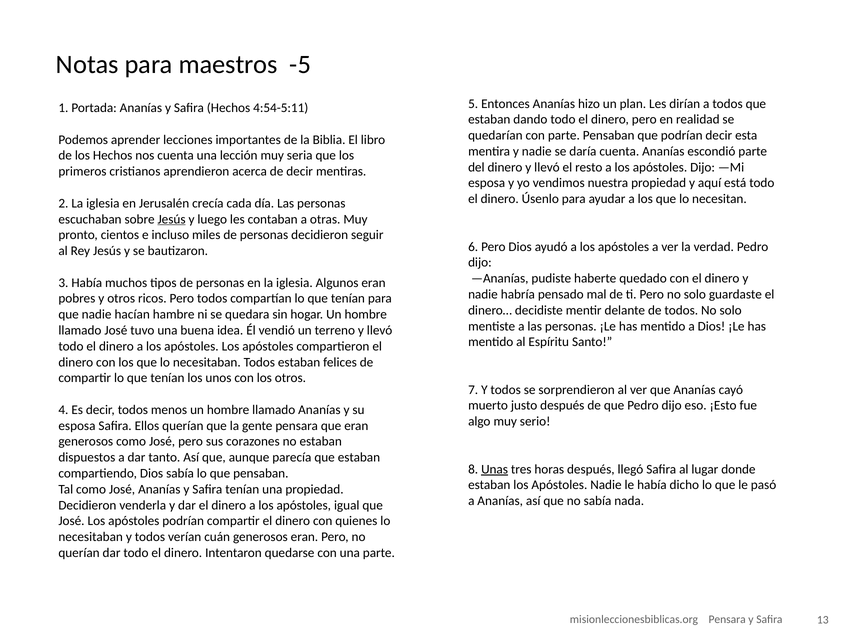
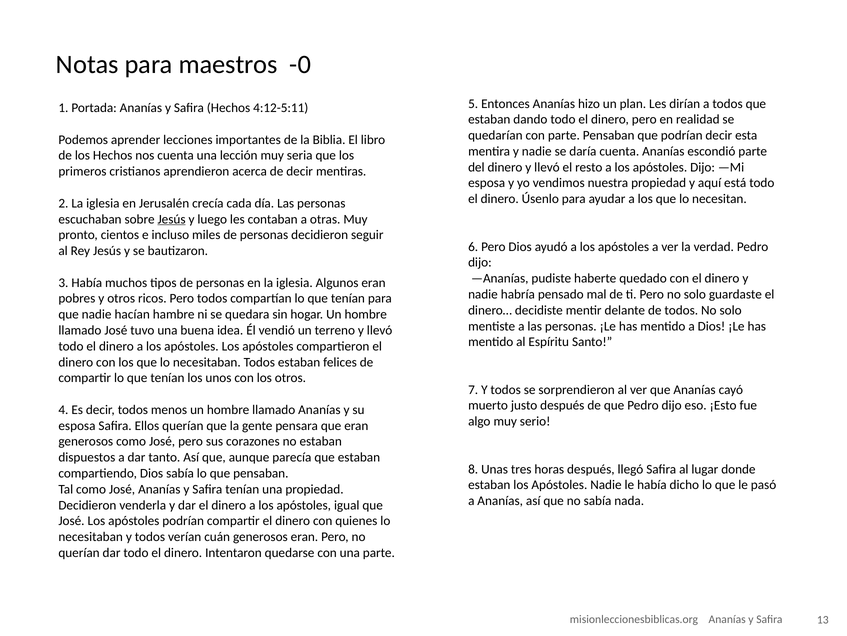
-5: -5 -> -0 (300, 64)
4:54-5:11: 4:54-5:11 -> 4:12-5:11 (281, 108)
Unas underline: present -> none (495, 469)
misionleccionesbiblicas.org Pensara: Pensara -> Ananías (727, 619)
